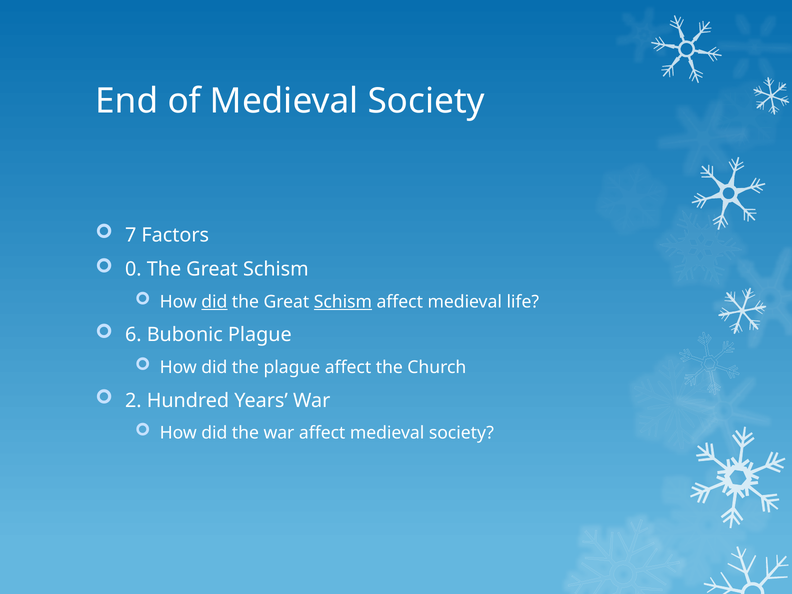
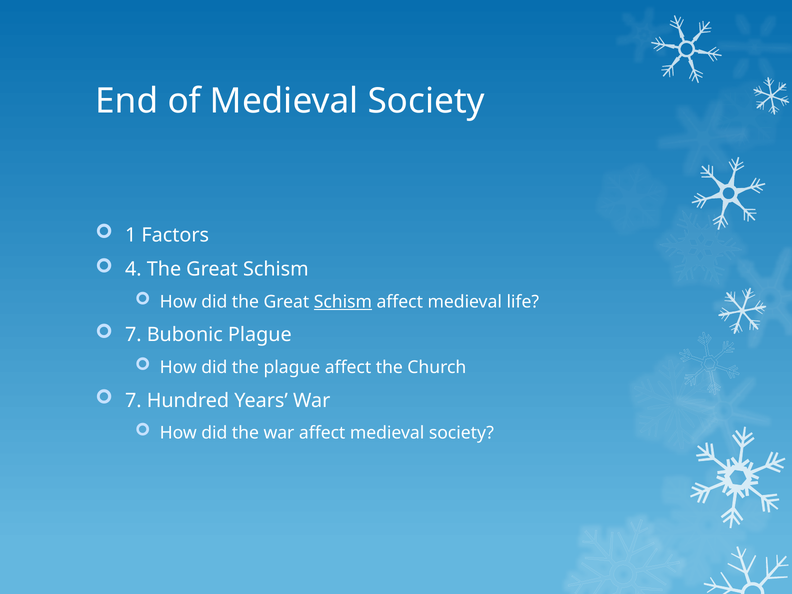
7: 7 -> 1 (131, 235)
0: 0 -> 4 (133, 269)
did underline: present -> none (214, 302)
6: 6 -> 7 (133, 335)
2: 2 -> 7 (133, 400)
